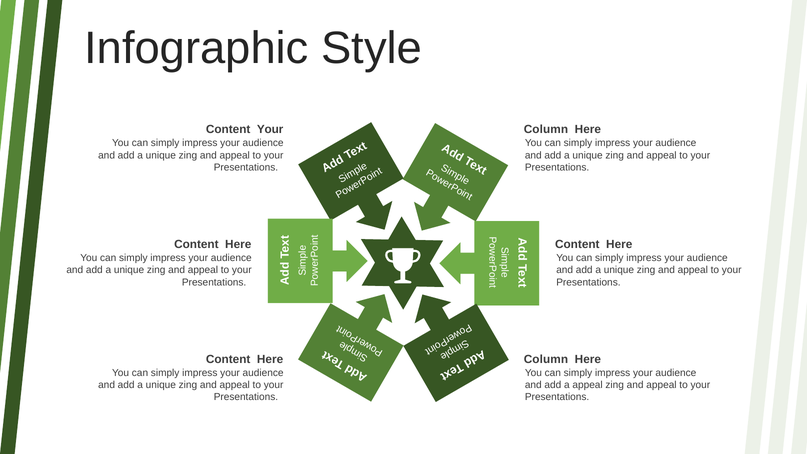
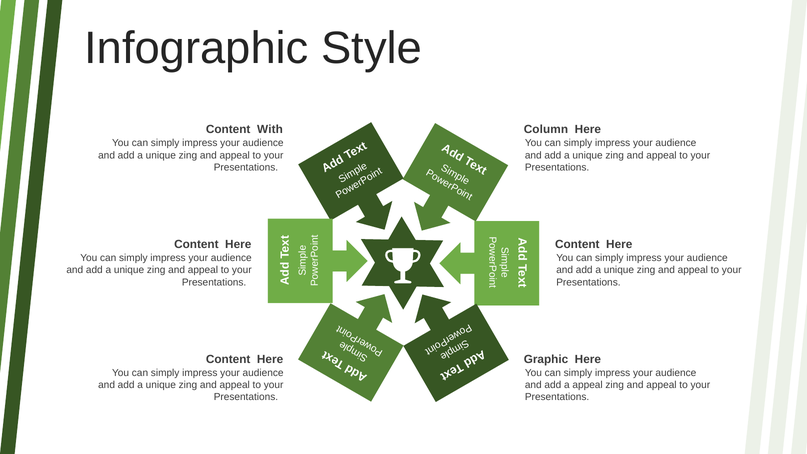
Content Your: Your -> With (270, 129)
Column: Column -> Graphic (546, 359)
